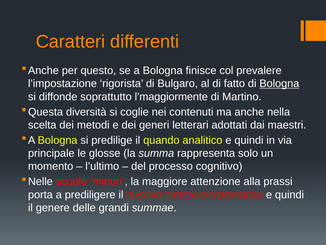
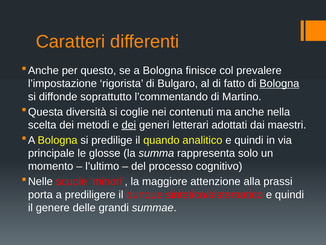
l’maggiormente: l’maggiormente -> l’commentando (171, 96)
dei underline: none -> present (129, 125)
riusciva: riusciva -> dunque (145, 194)
